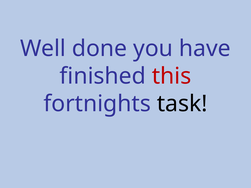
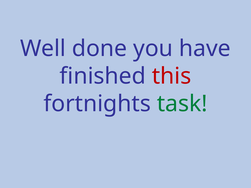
task colour: black -> green (182, 104)
